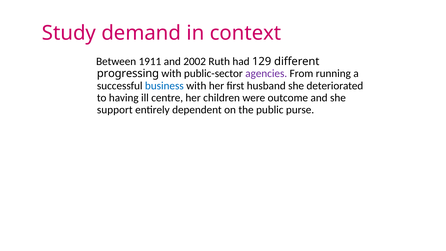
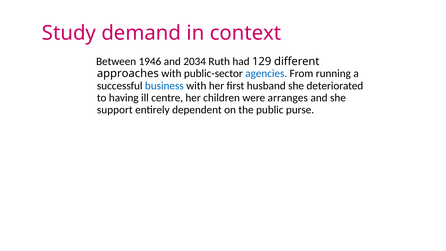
1911: 1911 -> 1946 (150, 62)
2002: 2002 -> 2034 (195, 62)
progressing: progressing -> approaches (128, 74)
agencies colour: purple -> blue (266, 74)
outcome: outcome -> arranges (288, 98)
